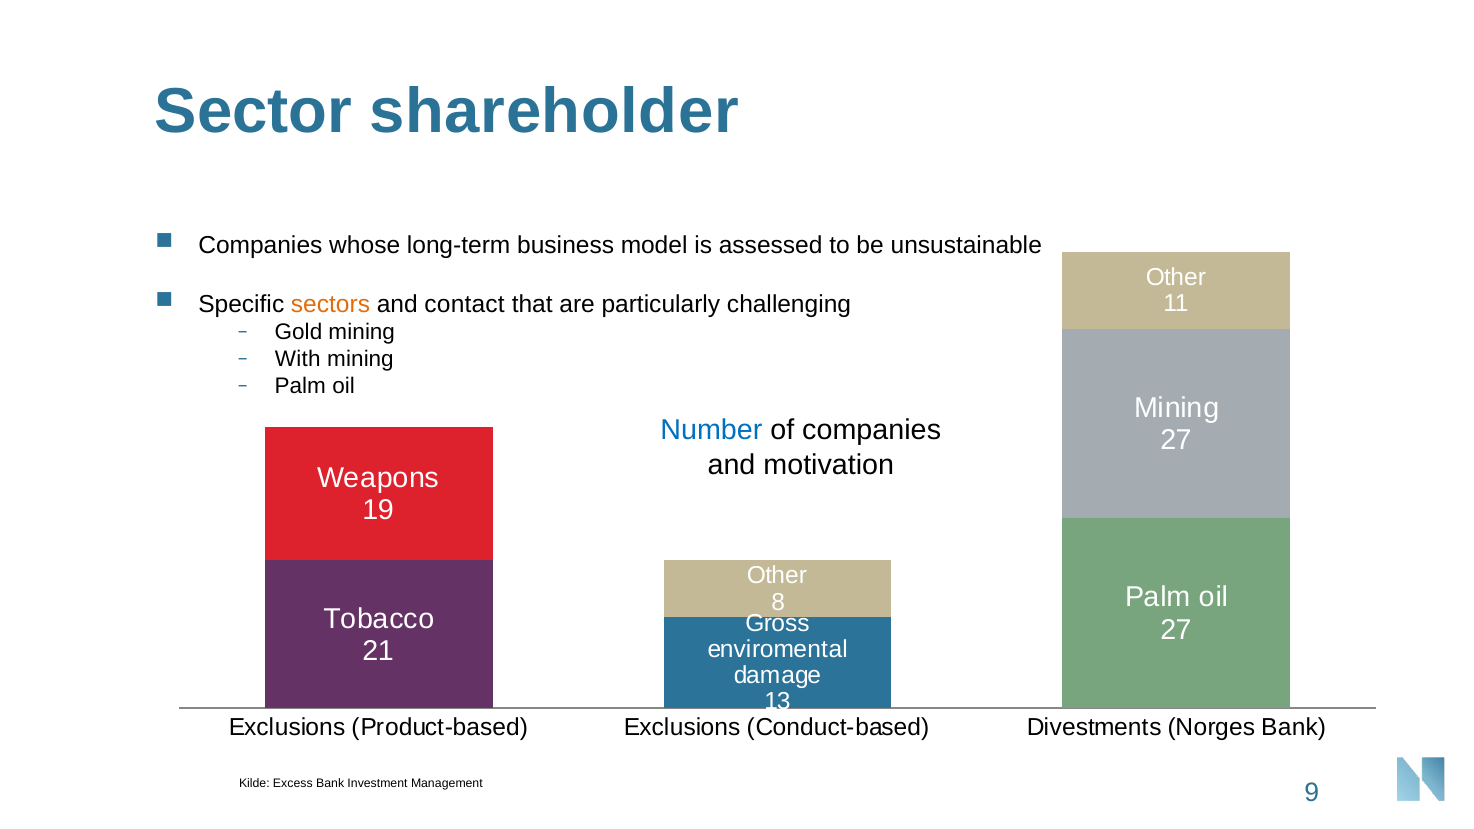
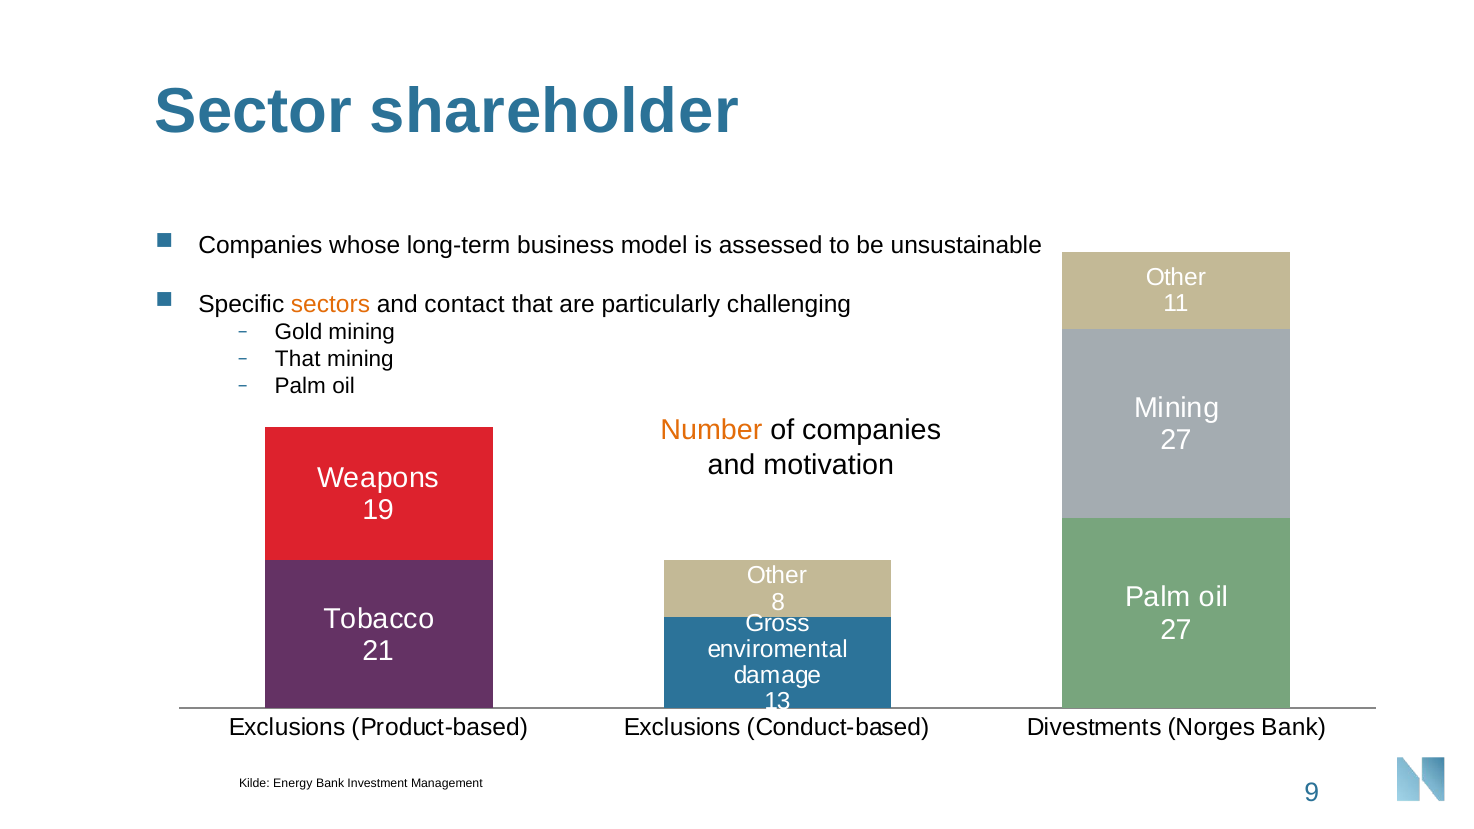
With: With -> That (298, 359)
Number colour: blue -> orange (711, 430)
Excess: Excess -> Energy (293, 783)
